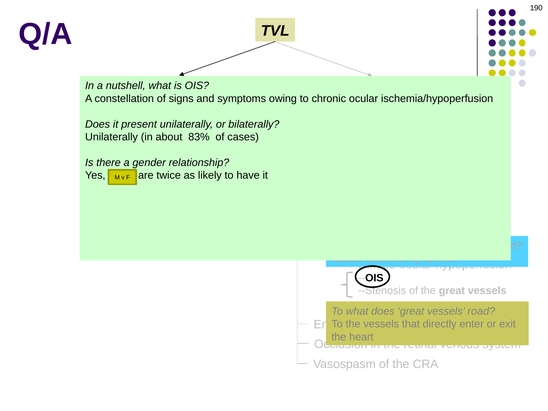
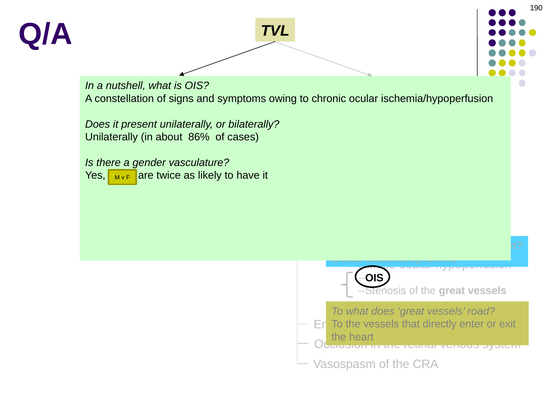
83%: 83% -> 86% (199, 137)
gender relationship: relationship -> vasculature (199, 163)
